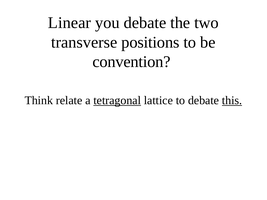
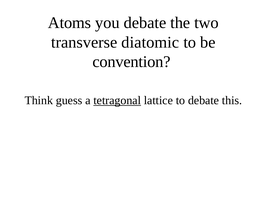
Linear: Linear -> Atoms (70, 23)
positions: positions -> diatomic (150, 42)
relate: relate -> guess (69, 101)
this underline: present -> none (232, 101)
